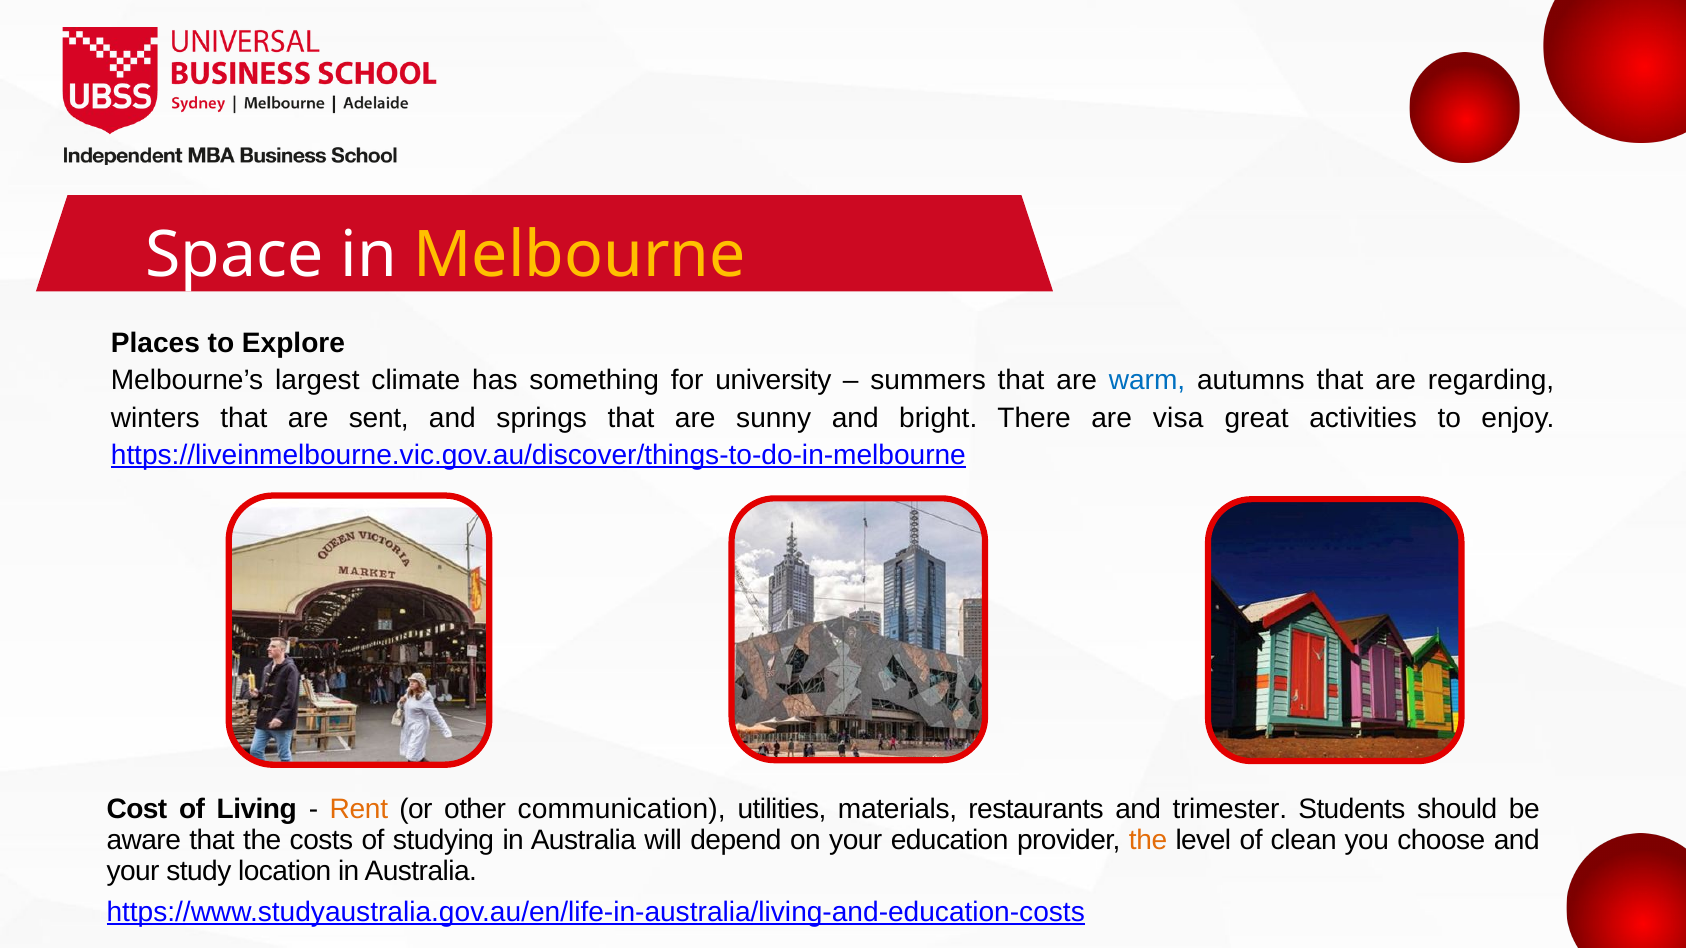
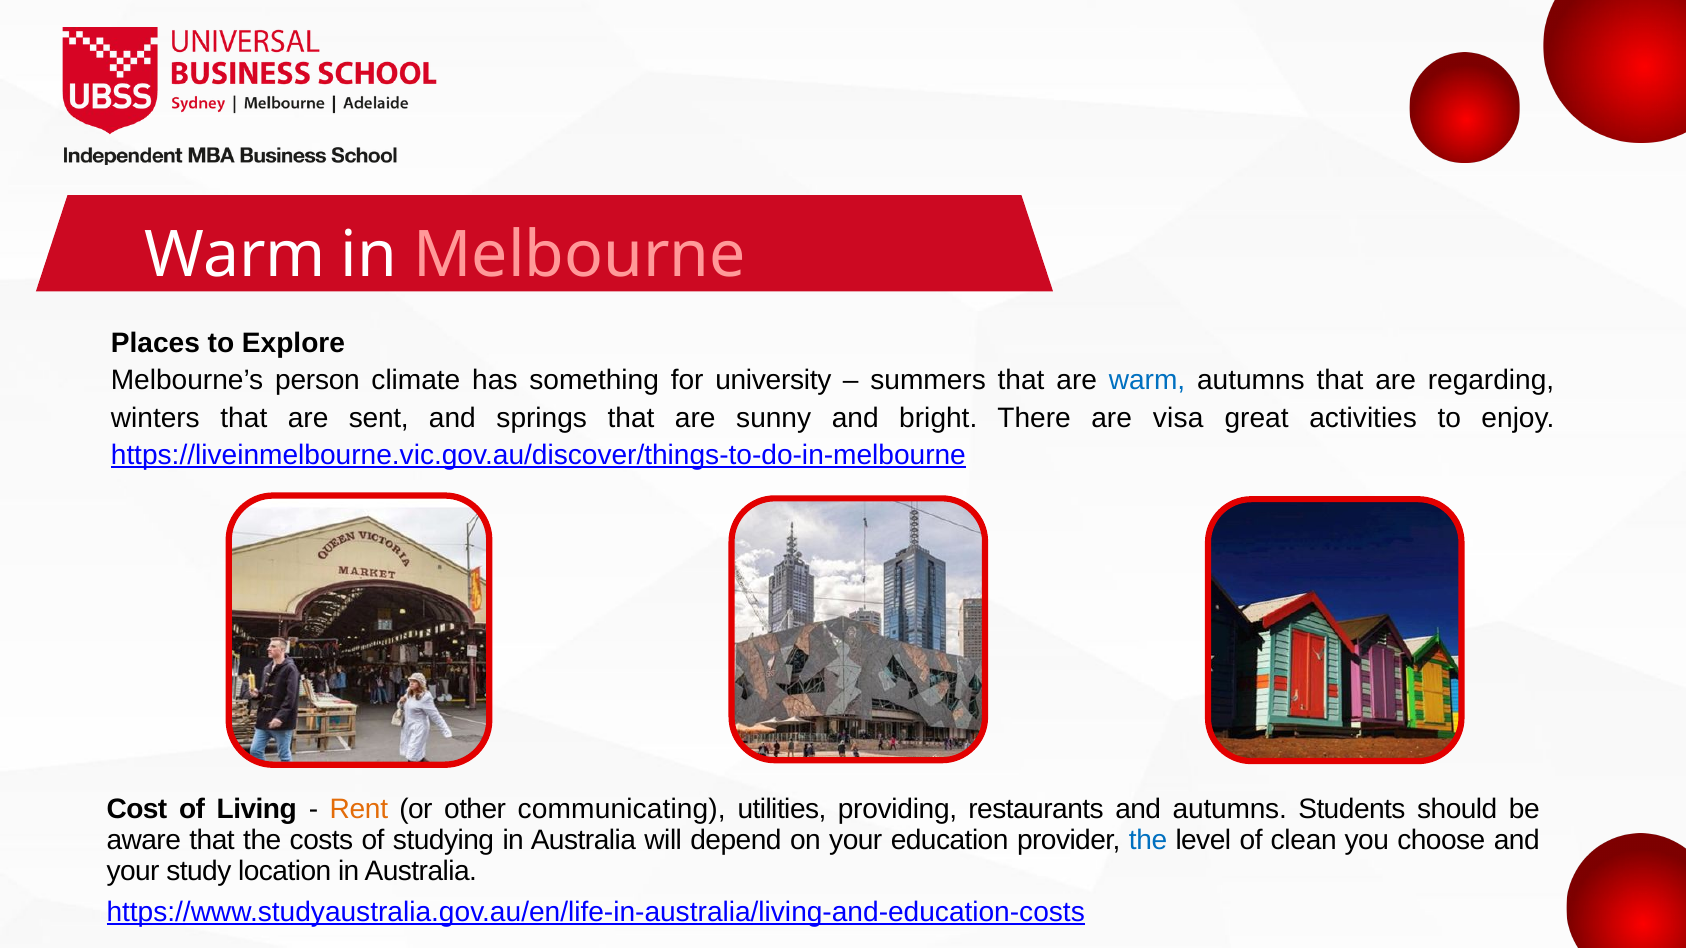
Space: Space -> Warm (235, 256)
Melbourne colour: yellow -> pink (580, 256)
largest: largest -> person (318, 381)
communication: communication -> communicating (622, 810)
materials: materials -> providing (898, 810)
and trimester: trimester -> autumns (1230, 810)
the colour: orange -> blue (1148, 841)
